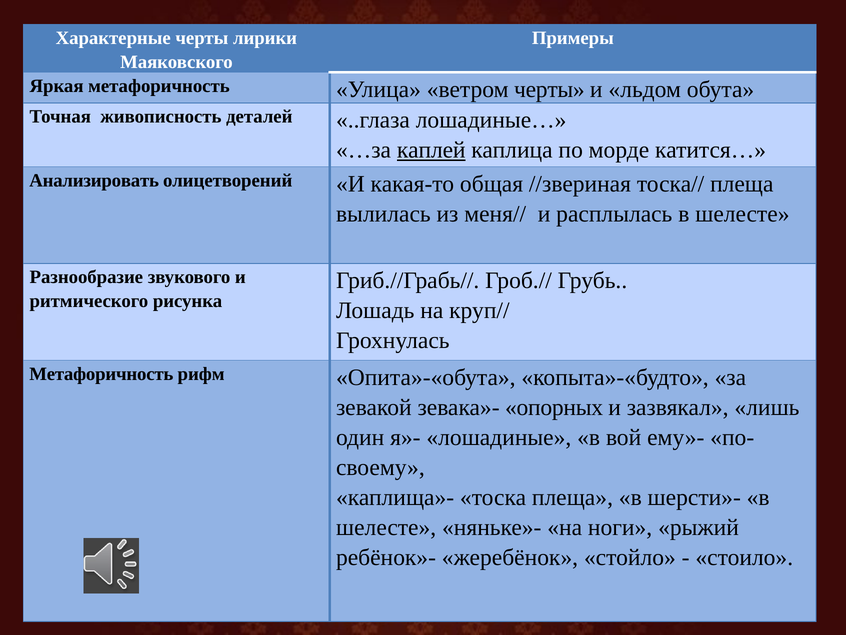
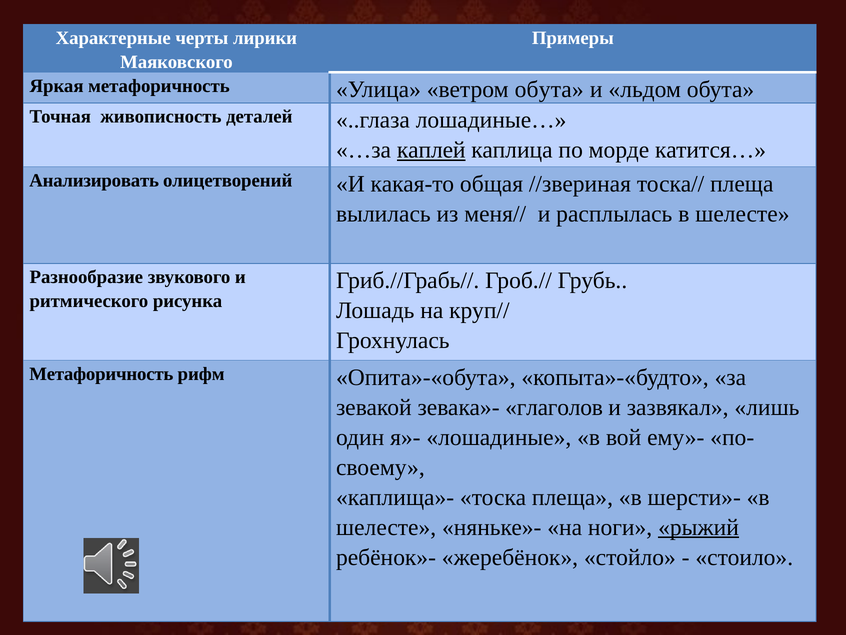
ветром черты: черты -> обута (549, 89)
опорных: опорных -> глаголов (554, 407)
рыжий underline: none -> present (699, 527)
